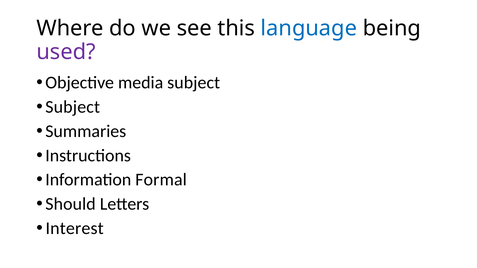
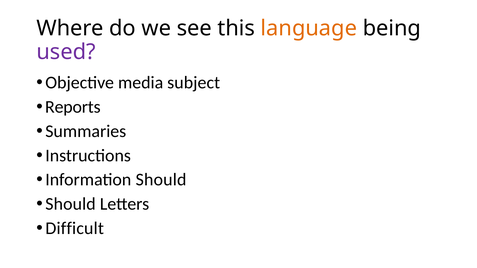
language colour: blue -> orange (309, 28)
Subject: Subject -> Reports (73, 107)
Information Formal: Formal -> Should (161, 180)
Interest: Interest -> Difficult (75, 229)
